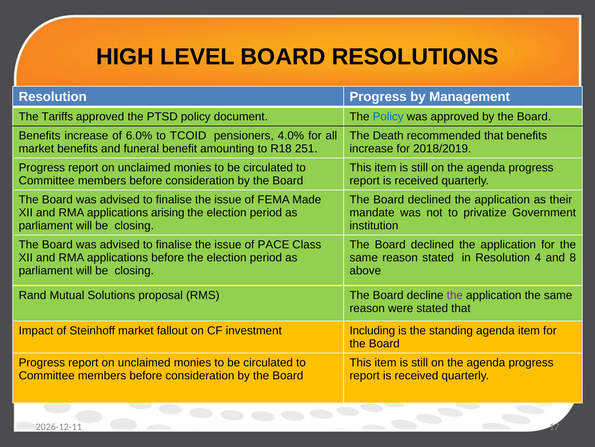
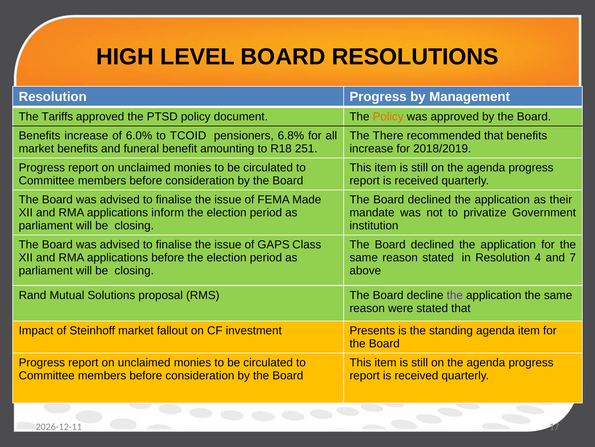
Policy colour: blue -> orange (388, 116)
4.0%: 4.0% -> 6.8% (291, 135)
Death: Death -> There (388, 135)
arising: arising -> inform (168, 212)
PACE: PACE -> GAPS (274, 244)
8: 8 -> 7 (573, 257)
Including: Including -> Presents (372, 330)
